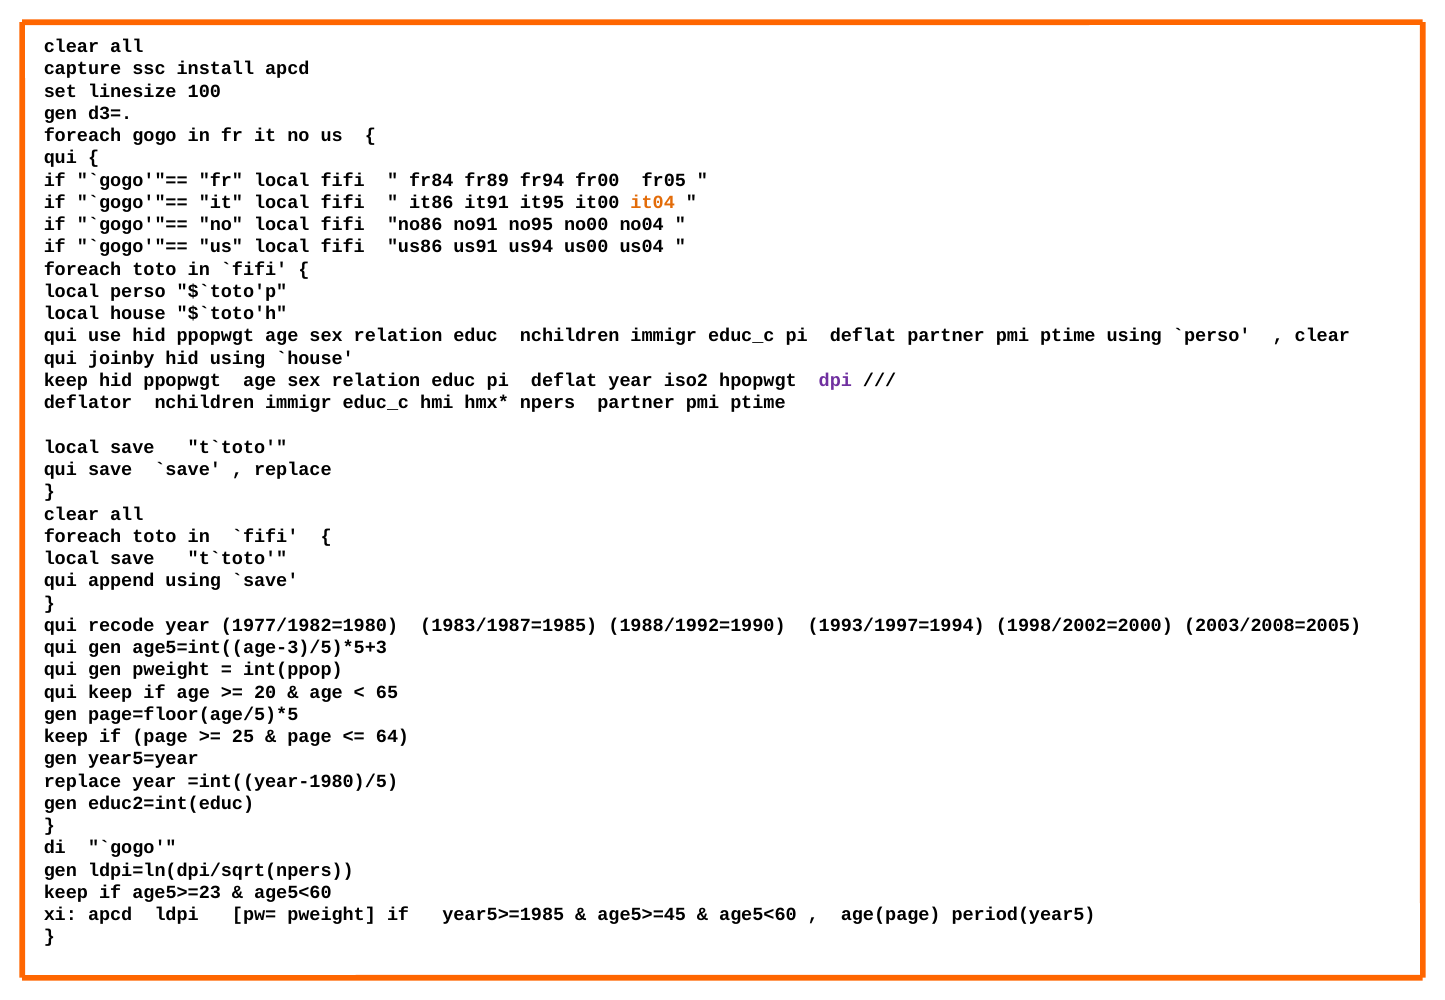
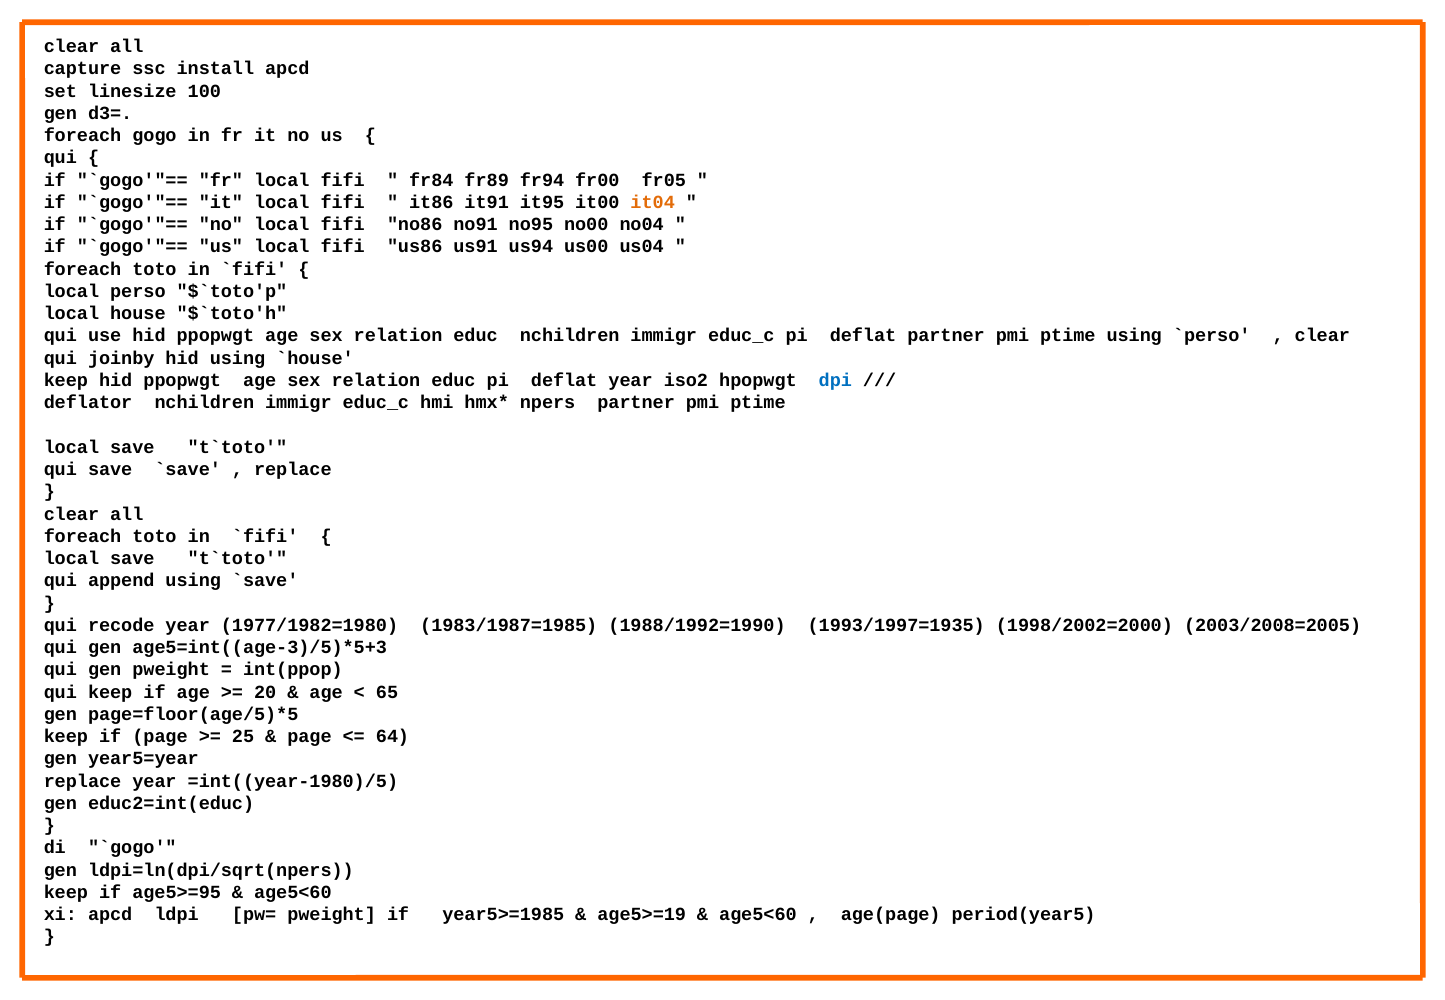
dpi colour: purple -> blue (835, 380)
1993/1997=1994: 1993/1997=1994 -> 1993/1997=1935 (896, 625)
age5>=23: age5>=23 -> age5>=95 (177, 893)
age5>=45: age5>=45 -> age5>=19 (642, 915)
